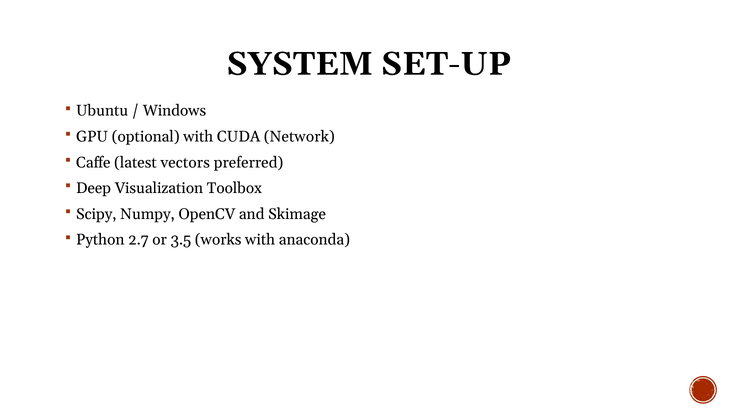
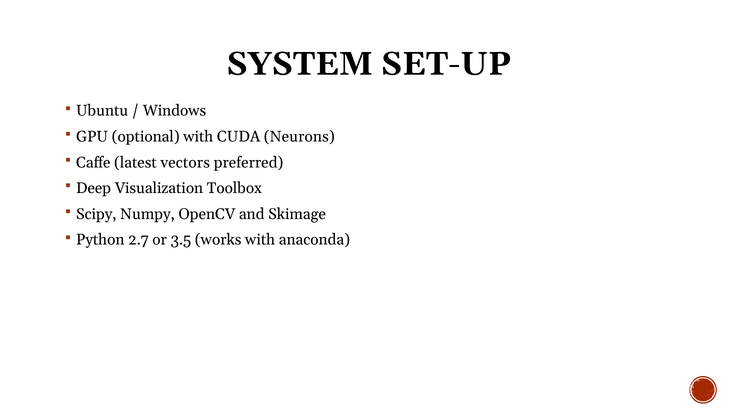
Network: Network -> Neurons (299, 137)
